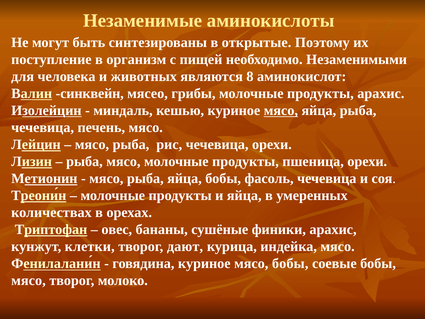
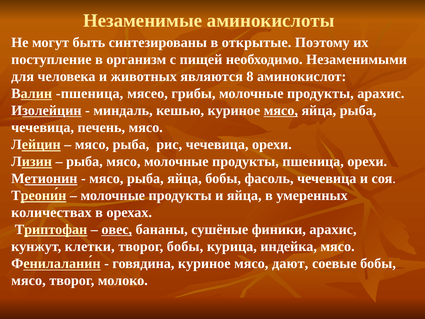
Валин синквейн: синквейн -> пшеница (90, 93)
овес underline: none -> present (117, 229)
творог дают: дают -> бобы (185, 246)
мясо бобы: бобы -> дают (290, 263)
